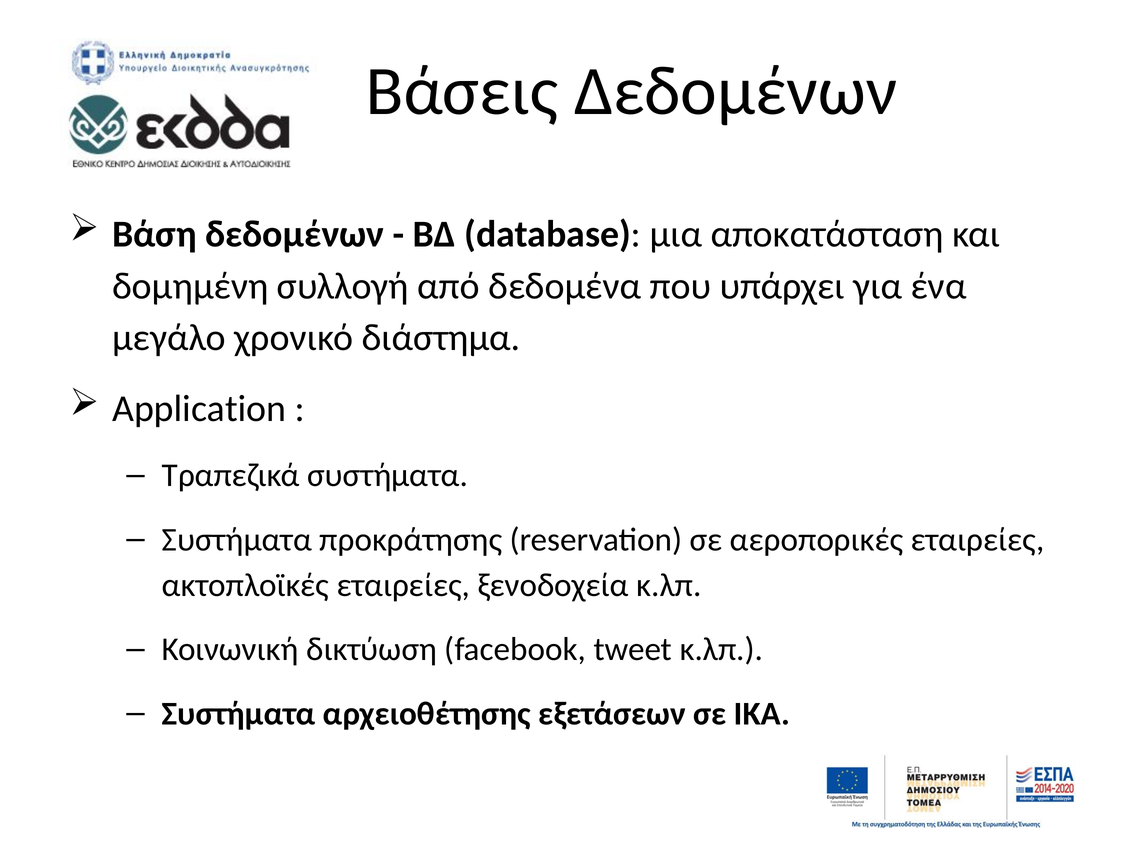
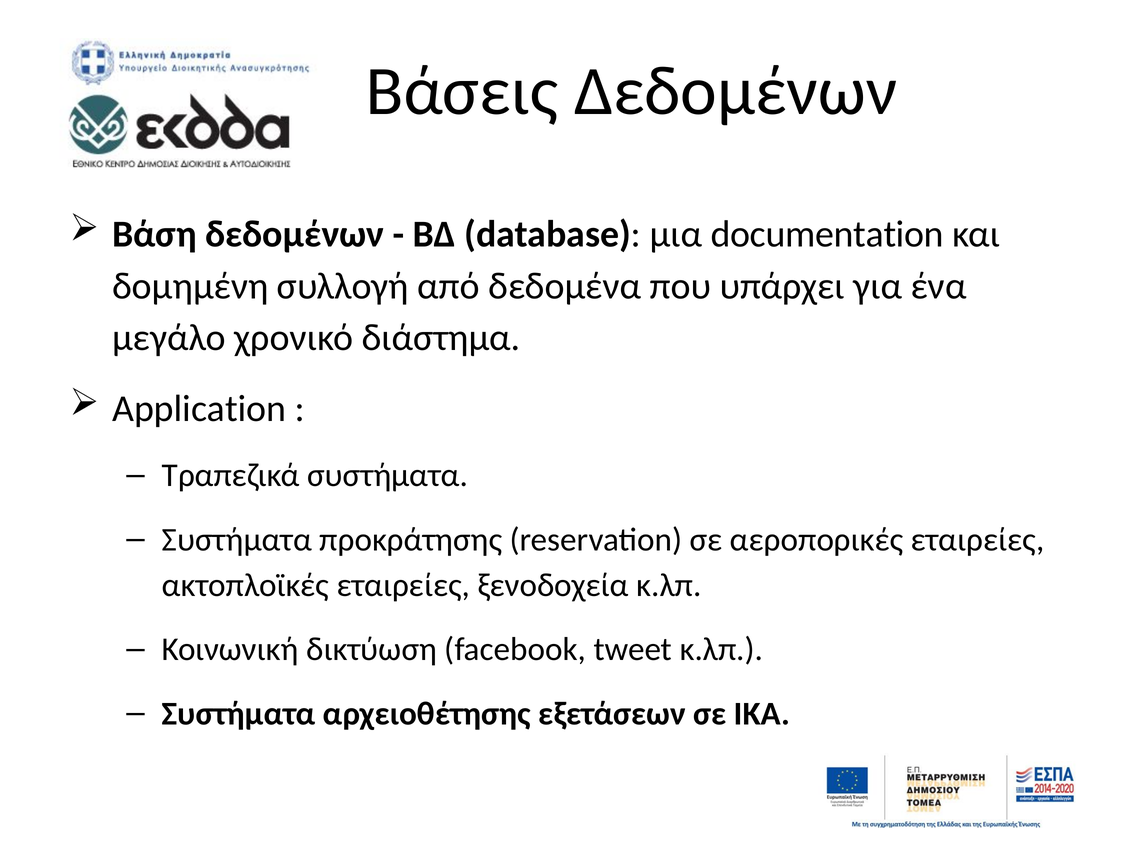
αποκατάσταση: αποκατάσταση -> documentation (827, 234)
